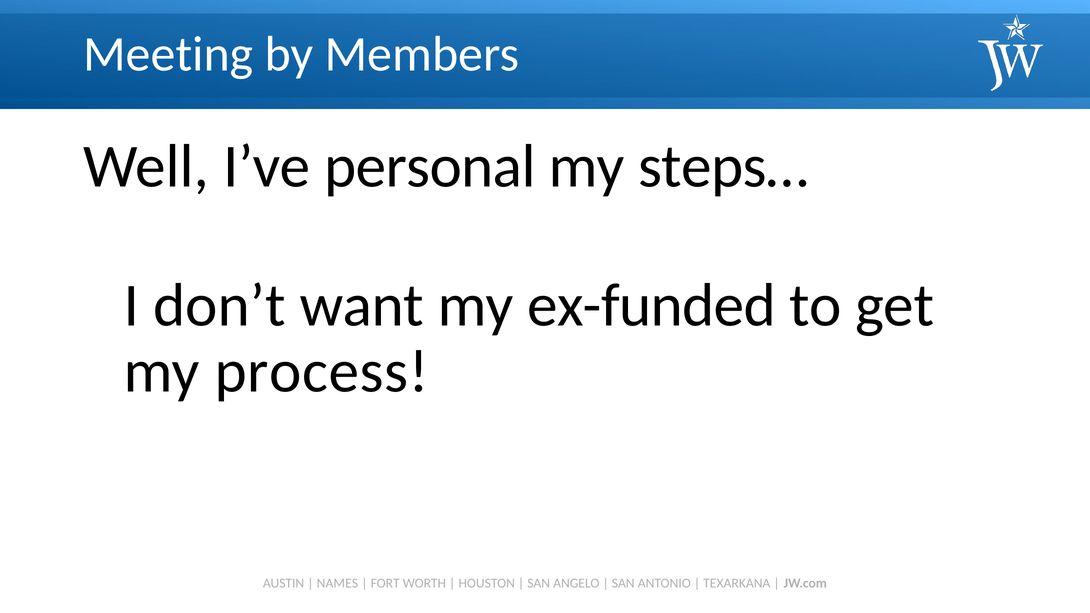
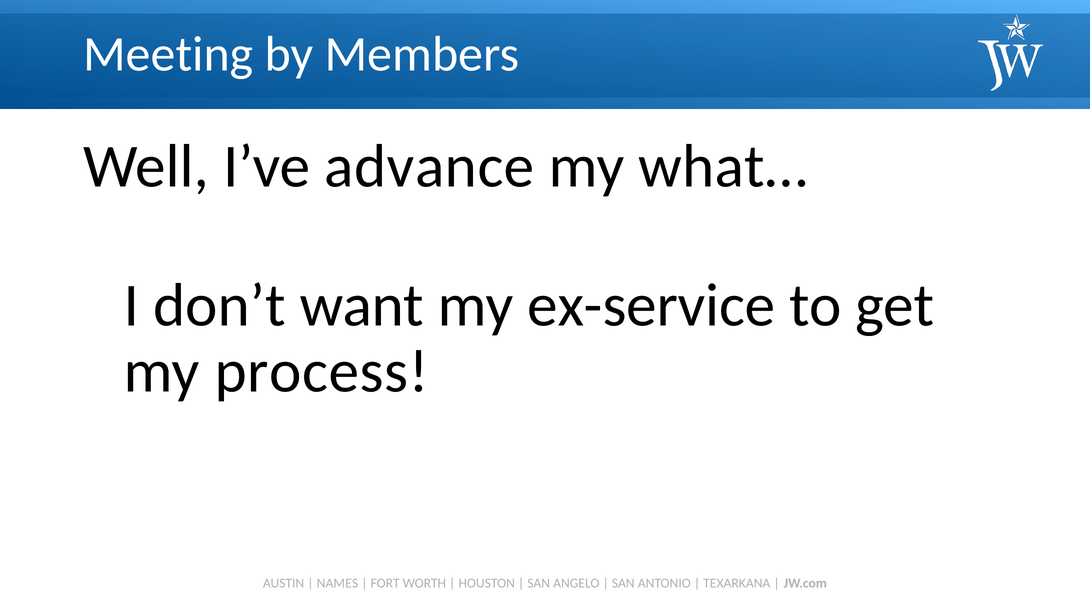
personal: personal -> advance (429, 167)
steps…: steps… -> what… (723, 167)
ex-funded: ex-funded -> ex-service (651, 305)
